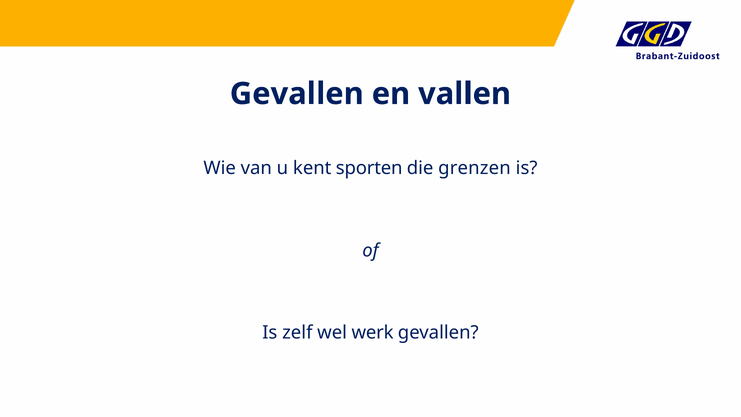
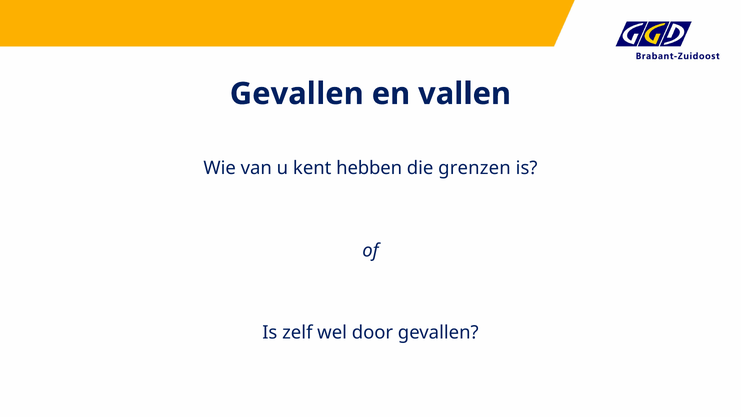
sporten: sporten -> hebben (369, 168)
werk: werk -> door (372, 333)
